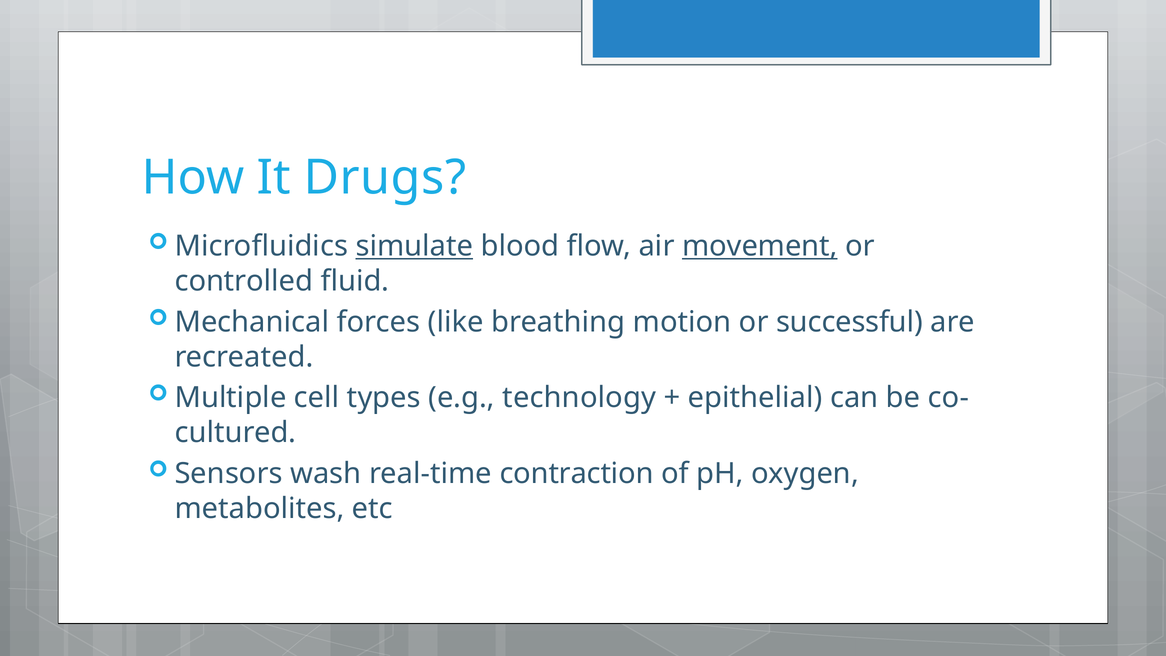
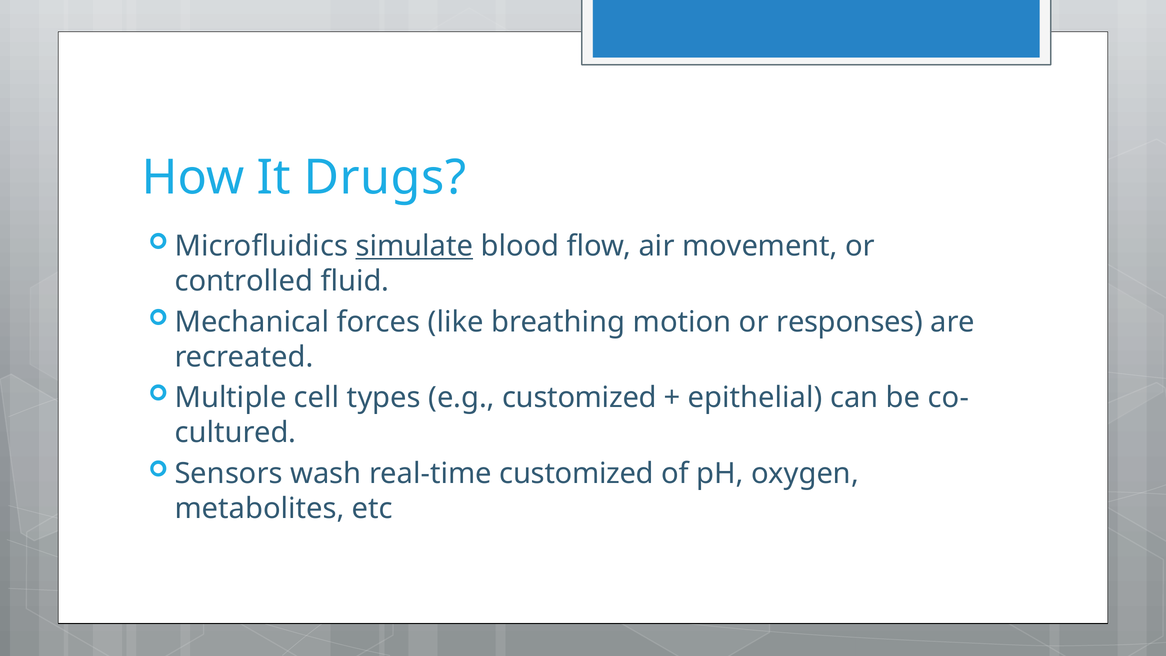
movement underline: present -> none (760, 246)
successful: successful -> responses (850, 322)
e.g technology: technology -> customized (579, 398)
real-time contraction: contraction -> customized (577, 473)
